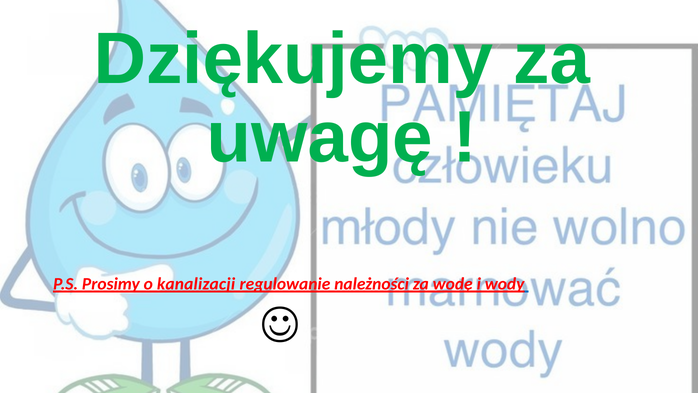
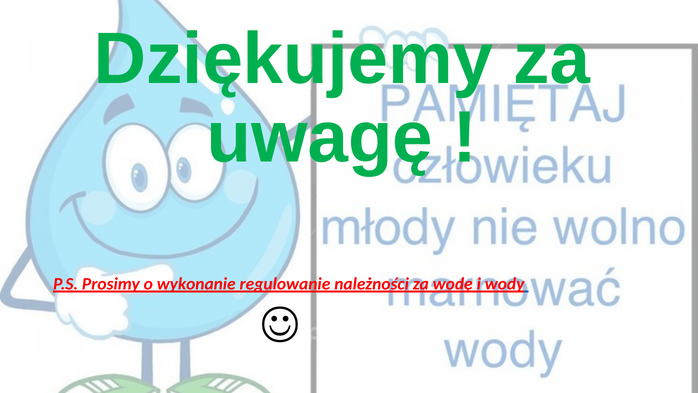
kanalizacji: kanalizacji -> wykonanie (196, 284)
